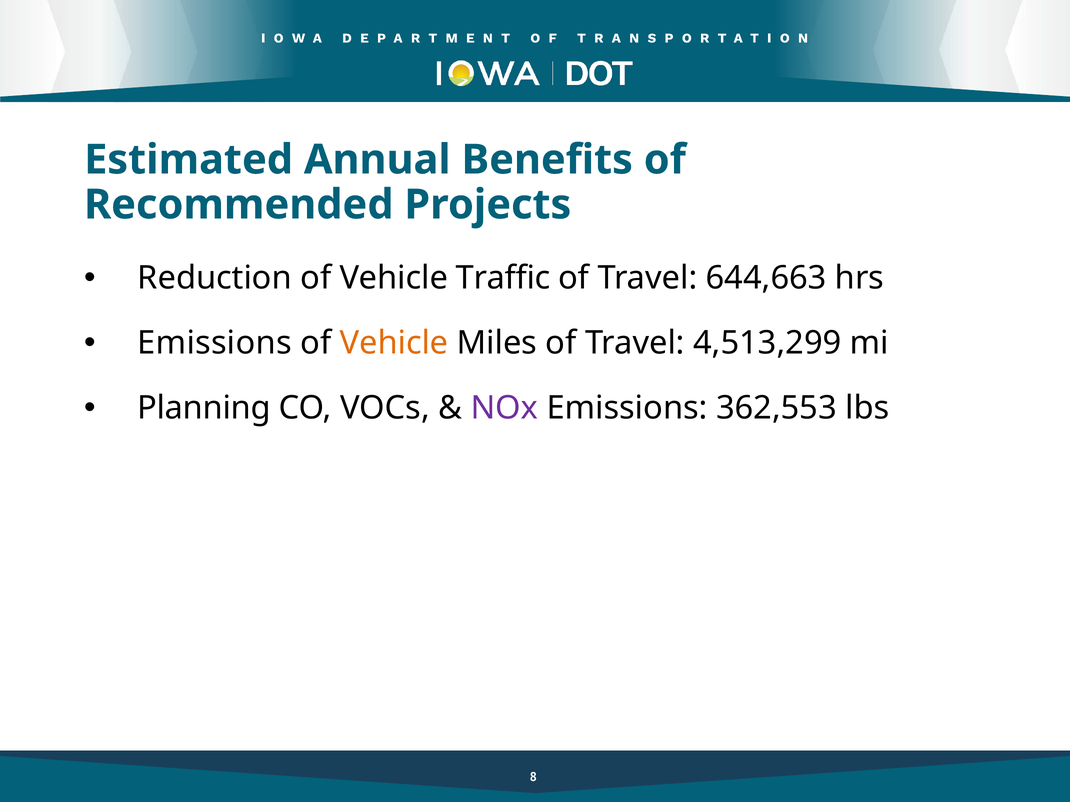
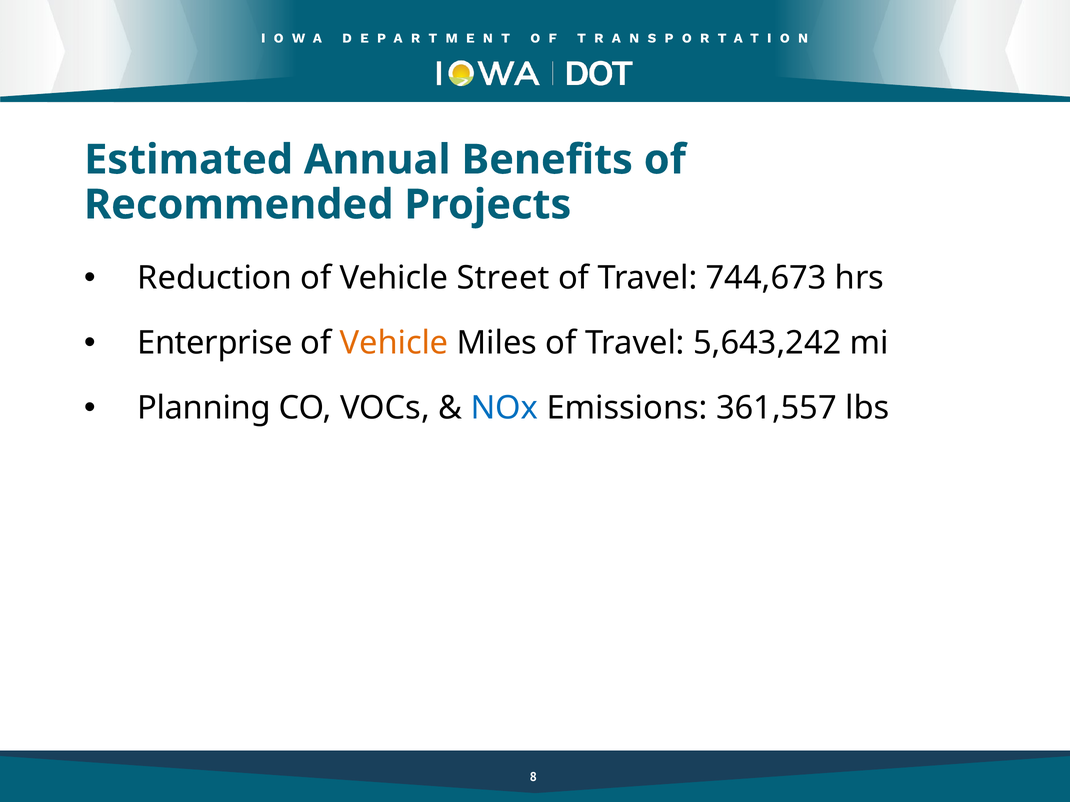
Traffic: Traffic -> Street (503, 278)
644,663: 644,663 -> 744,673 (766, 278)
Emissions: Emissions -> Enterprise (215, 343)
4,513,299: 4,513,299 -> 5,643,242 (767, 343)
NOx colour: purple -> blue (504, 408)
362,553: 362,553 -> 361,557 (776, 408)
